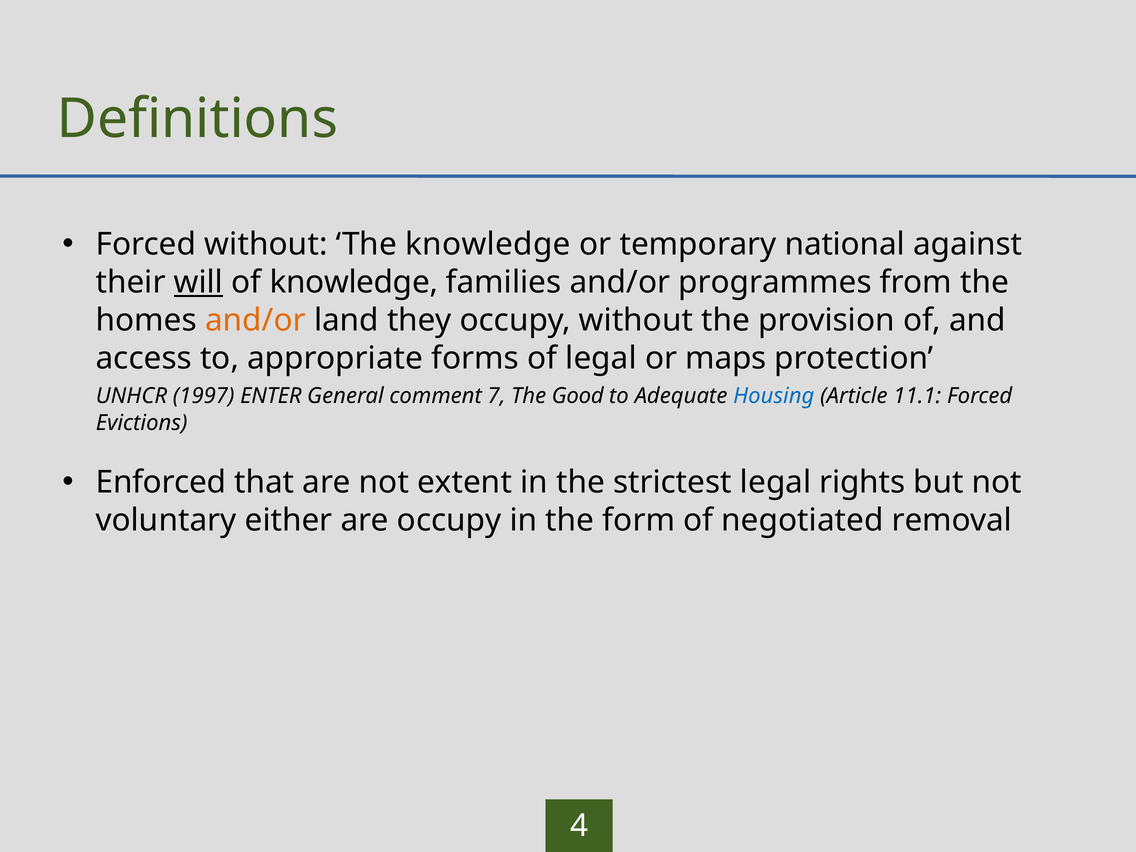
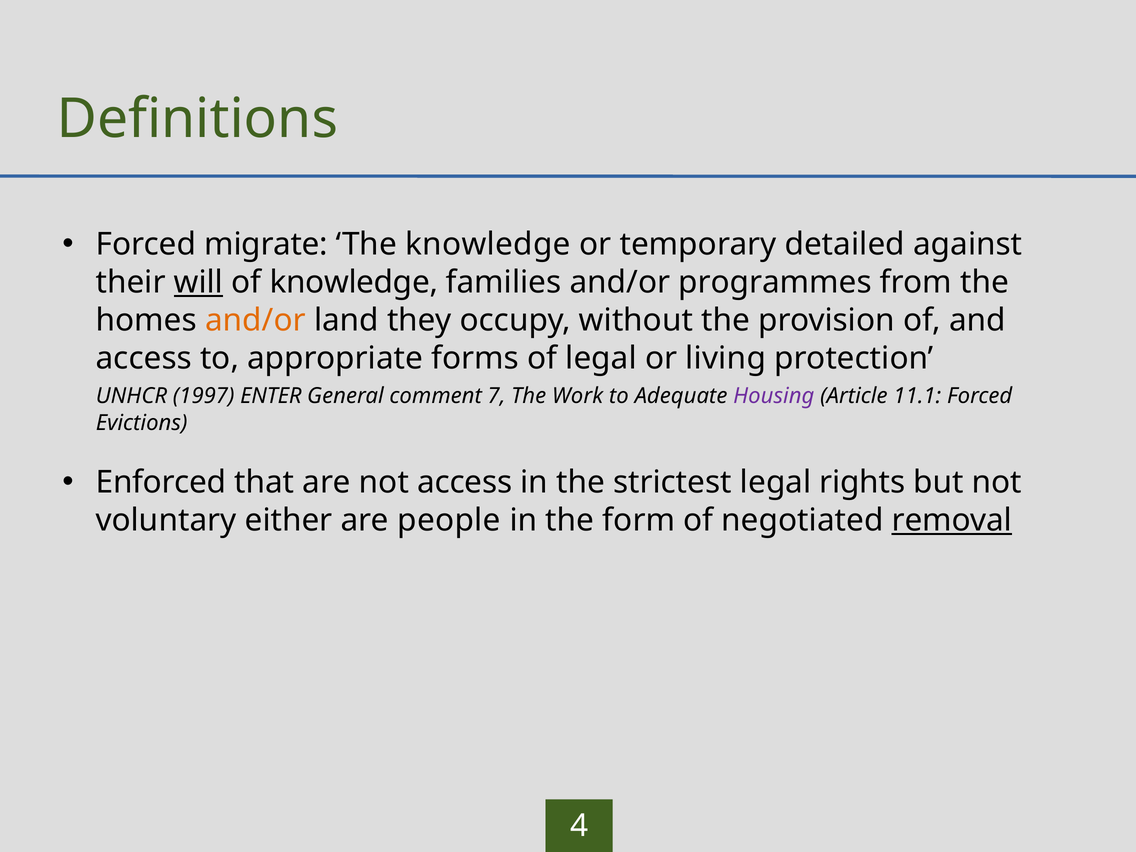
Forced without: without -> migrate (266, 245)
national: national -> detailed (845, 245)
maps: maps -> living (726, 358)
Good: Good -> Work (578, 396)
Housing colour: blue -> purple (774, 396)
not extent: extent -> access (465, 482)
are occupy: occupy -> people (449, 520)
removal underline: none -> present (952, 520)
